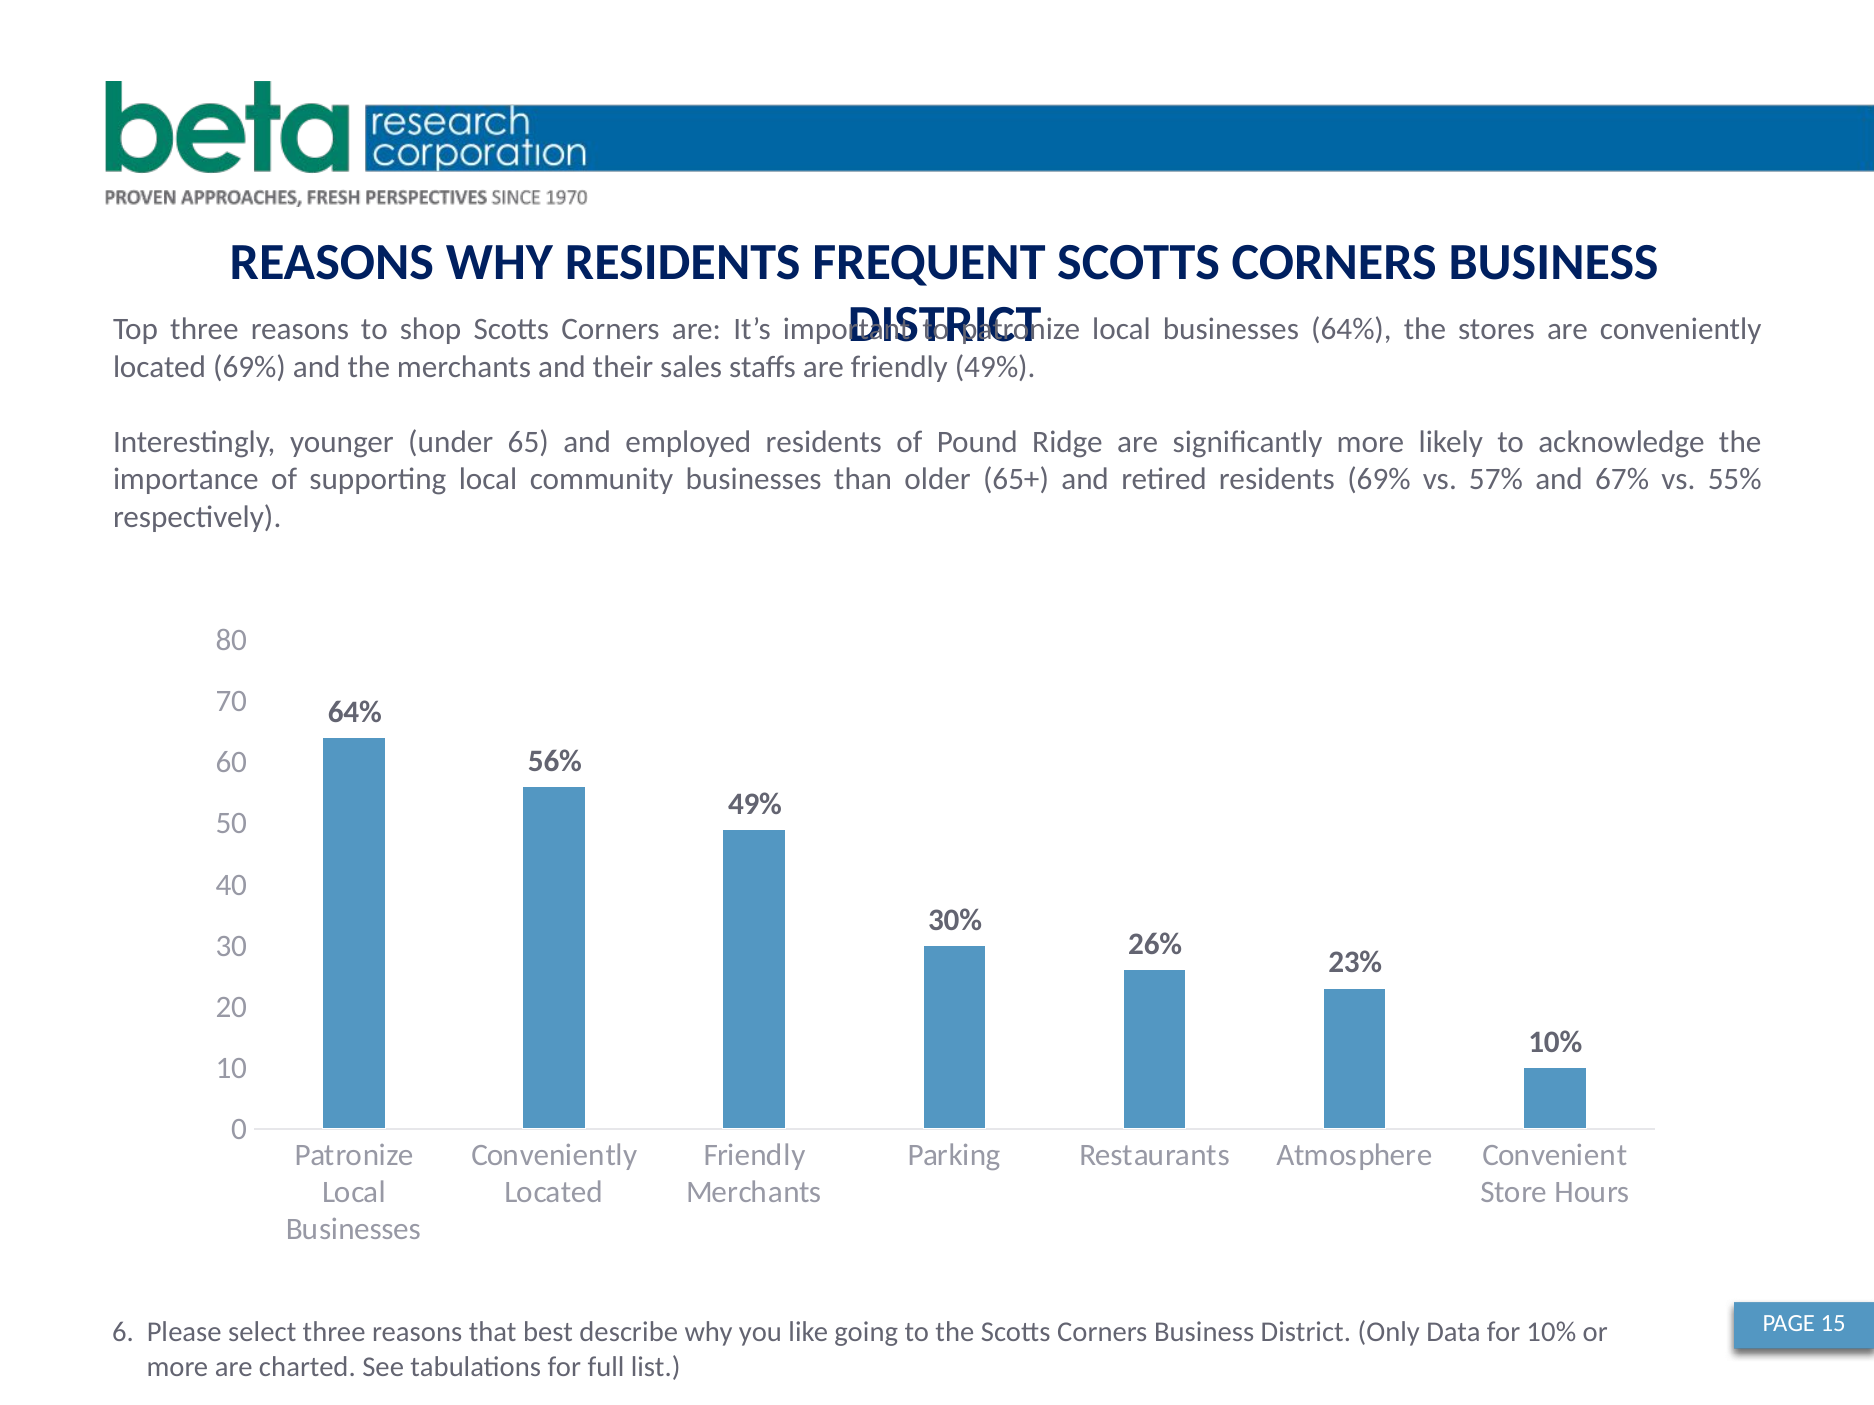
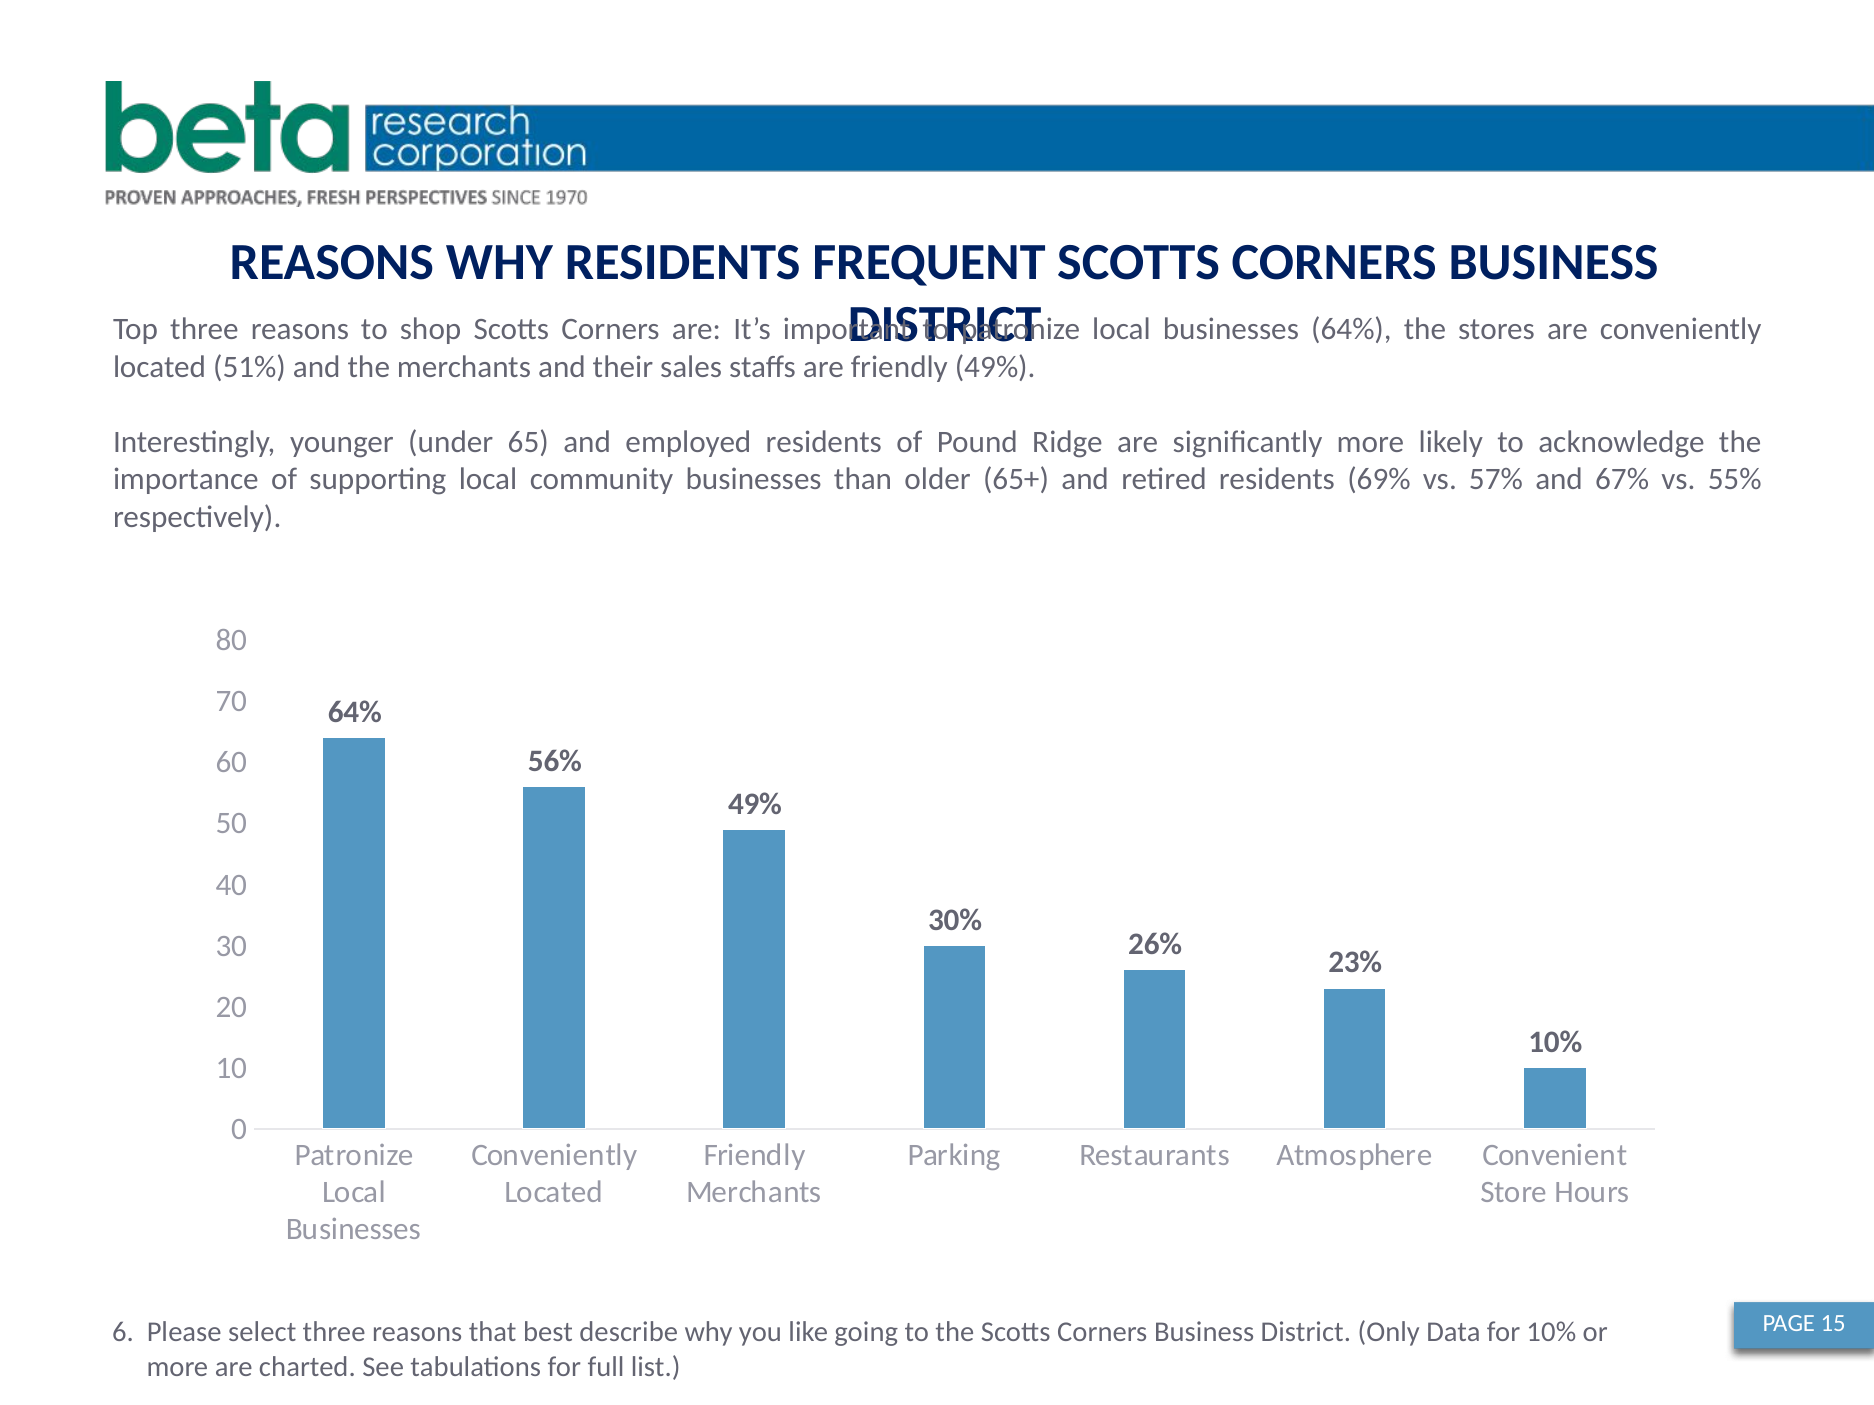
located 69%: 69% -> 51% (249, 367)
